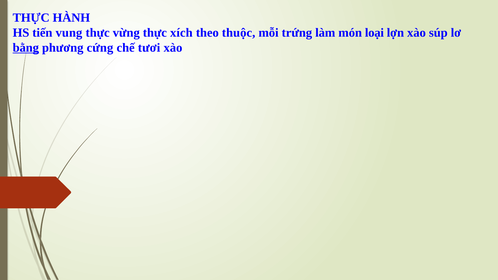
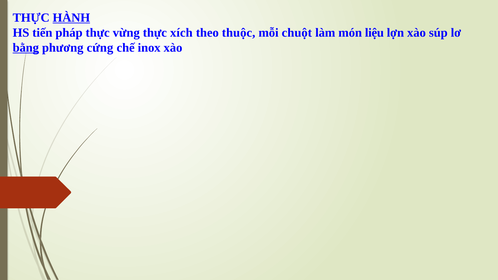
HÀNH underline: none -> present (71, 18)
vung: vung -> pháp (69, 33)
trứng: trứng -> chuột (297, 33)
loại: loại -> liệu (374, 33)
tươi: tươi -> inox (149, 48)
